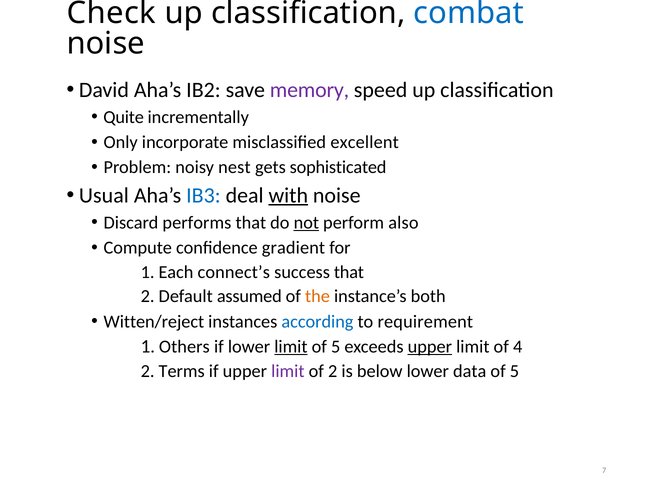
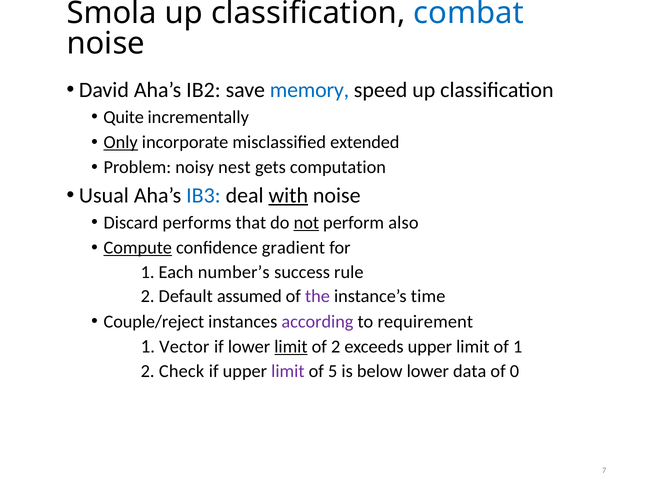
Check: Check -> Smola (112, 13)
memory colour: purple -> blue (309, 90)
Only underline: none -> present (121, 142)
excellent: excellent -> extended (365, 142)
sophisticated: sophisticated -> computation (338, 168)
Compute underline: none -> present (138, 248)
connect’s: connect’s -> number’s (234, 272)
success that: that -> rule (349, 272)
the colour: orange -> purple (317, 297)
both: both -> time (428, 297)
Witten/reject: Witten/reject -> Couple/reject (154, 322)
according colour: blue -> purple (317, 322)
Others: Others -> Vector (184, 347)
5: 5 -> 2 (336, 347)
upper underline: present -> none (430, 347)
of 4: 4 -> 1 (518, 347)
Terms: Terms -> Check (182, 371)
of 2: 2 -> 5 (333, 371)
5: 5 -> 0 (515, 371)
